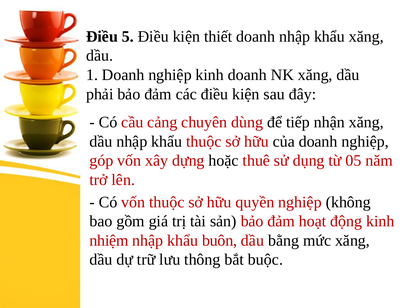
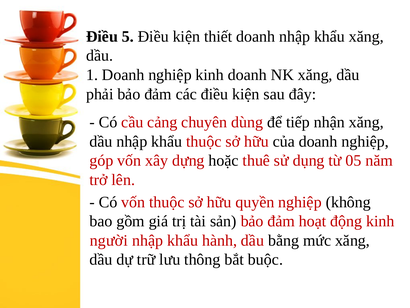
nhiệm: nhiệm -> người (109, 240)
buôn: buôn -> hành (220, 240)
